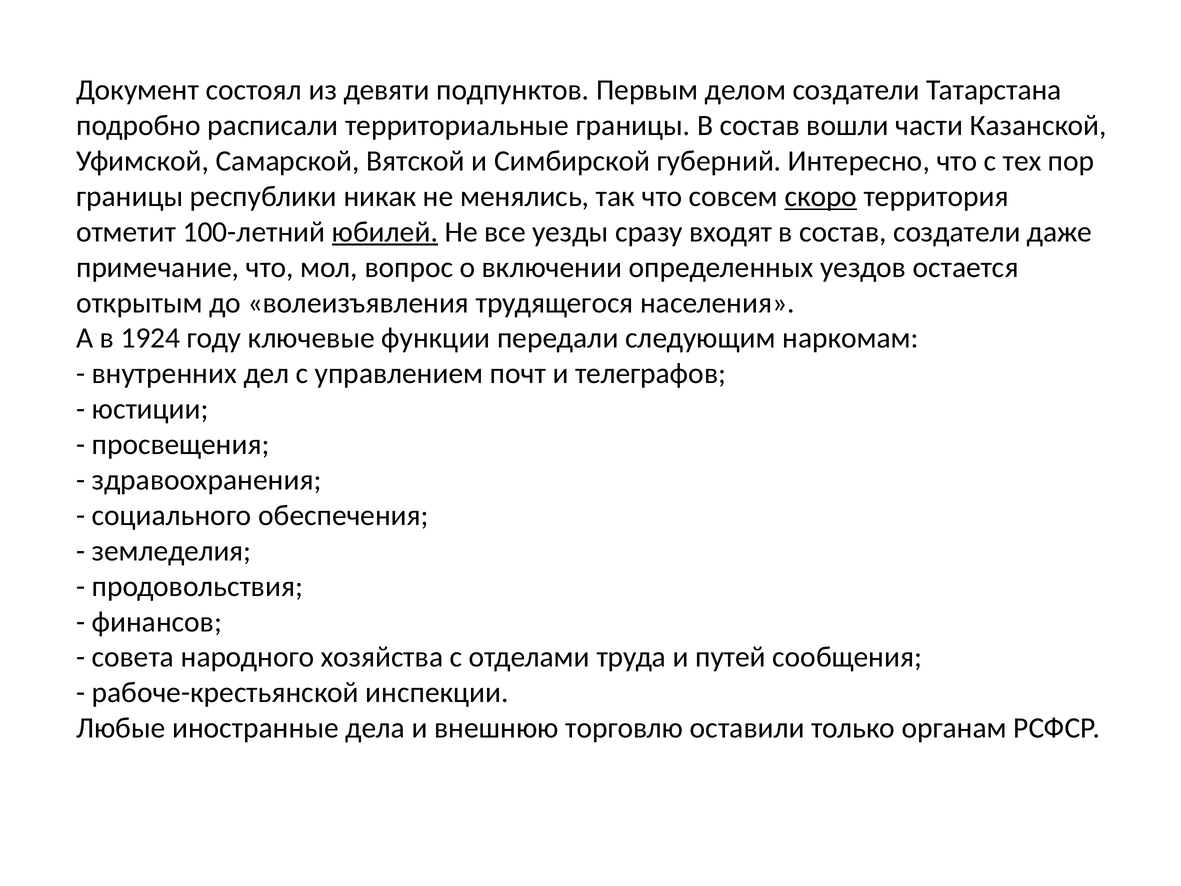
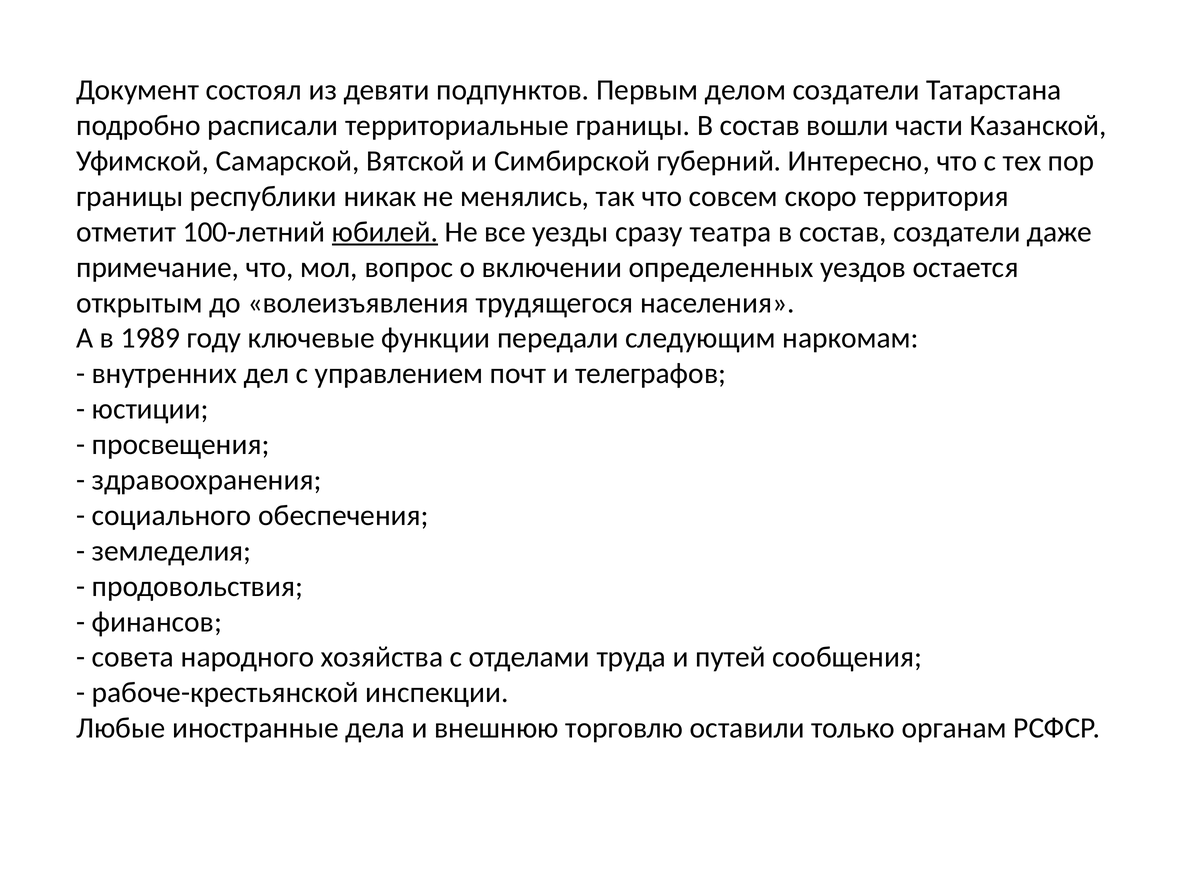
скоро underline: present -> none (821, 196)
входят: входят -> театра (731, 232)
1924: 1924 -> 1989 (150, 338)
